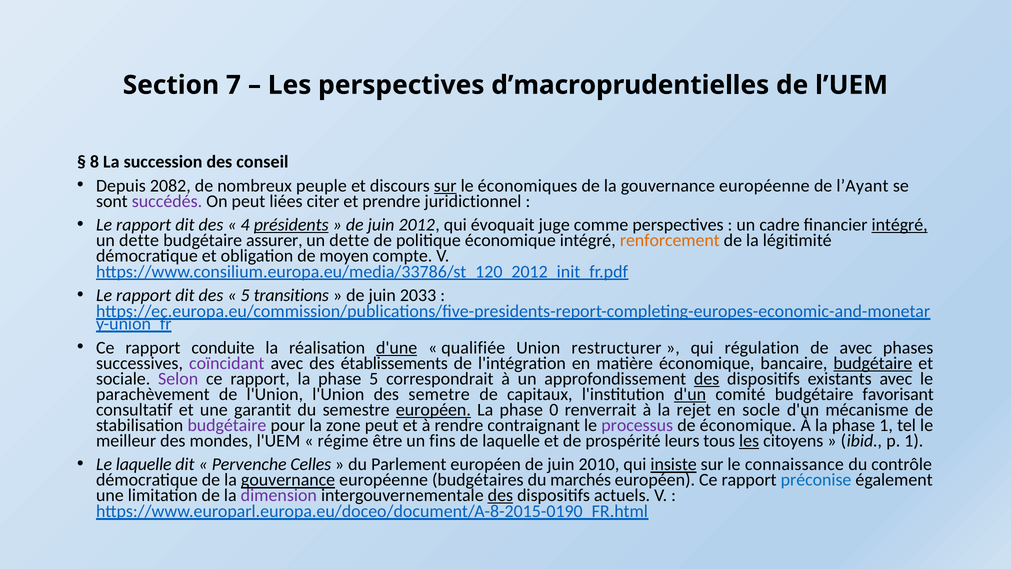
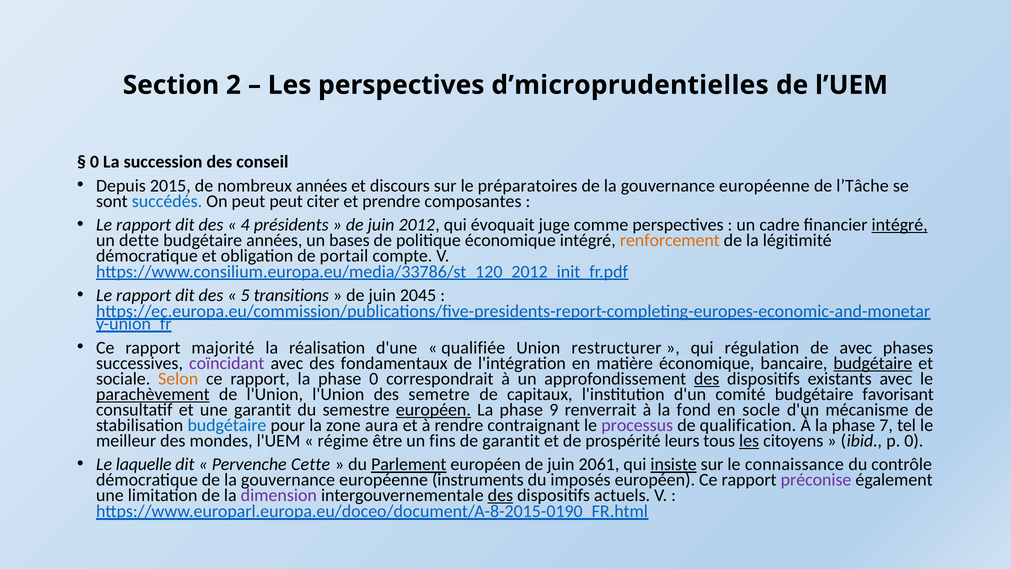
7: 7 -> 2 (233, 85)
d’macroprudentielles: d’macroprudentielles -> d’microprudentielles (630, 85)
8: 8 -> 0 (95, 162)
2082: 2082 -> 2015 (170, 186)
nombreux peuple: peuple -> années (322, 186)
sur underline: present -> none (445, 186)
économiques: économiques -> préparatoires (528, 186)
l’Ayant: l’Ayant -> l’Tâche (863, 186)
succédés colour: purple -> blue (167, 201)
peut liées: liées -> peut (286, 201)
juridictionnel: juridictionnel -> composantes (473, 201)
présidents underline: present -> none (291, 225)
budgétaire assurer: assurer -> années (274, 240)
dette: dette -> bases (349, 240)
moyen: moyen -> portail (344, 256)
2033: 2033 -> 2045 (418, 295)
conduite: conduite -> majorité (223, 348)
d'une underline: present -> none (397, 348)
établissements: établissements -> fondamentaux (394, 363)
Selon colour: purple -> orange (178, 379)
phase 5: 5 -> 0 (374, 379)
parachèvement underline: none -> present (153, 394)
d'un underline: present -> none (690, 394)
0: 0 -> 9 (554, 409)
rejet: rejet -> fond (694, 409)
budgétaire colour: purple -> blue (227, 425)
zone peut: peut -> aura (382, 425)
de économique: économique -> qualification (748, 425)
phase 1: 1 -> 7 (886, 425)
de laquelle: laquelle -> garantit (511, 440)
p 1: 1 -> 0 (914, 440)
Celles: Celles -> Cette (311, 464)
Parlement underline: none -> present (409, 464)
2010: 2010 -> 2061 (599, 464)
gouvernance underline: present -> none (288, 480)
budgétaires: budgétaires -> instruments (478, 480)
marchés: marchés -> imposés (581, 480)
préconise colour: blue -> purple (816, 480)
